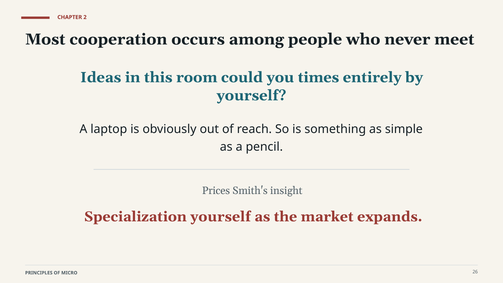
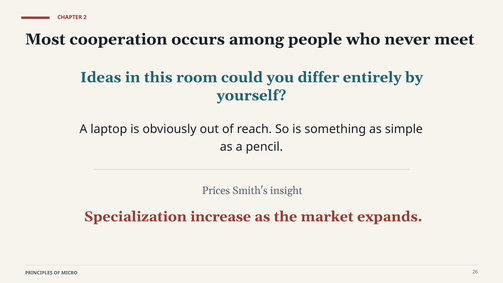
times: times -> differ (318, 77)
Specialization yourself: yourself -> increase (221, 217)
